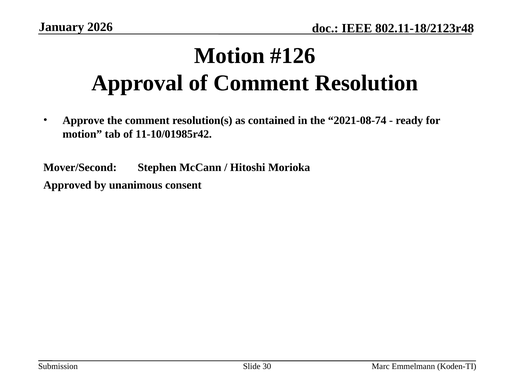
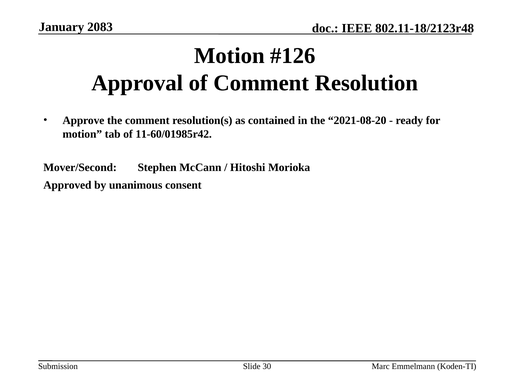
2026: 2026 -> 2083 (100, 27)
2021-08-74: 2021-08-74 -> 2021-08-20 (357, 121)
11-10/01985r42: 11-10/01985r42 -> 11-60/01985r42 (174, 134)
